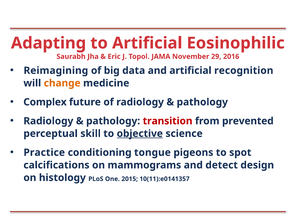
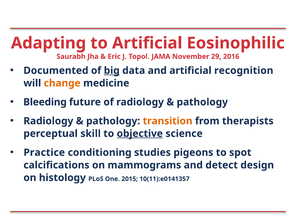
Reimagining: Reimagining -> Documented (56, 71)
big underline: none -> present (112, 71)
Complex: Complex -> Bleeding (45, 102)
transition colour: red -> orange (168, 121)
prevented: prevented -> therapists (248, 121)
tongue: tongue -> studies (152, 153)
